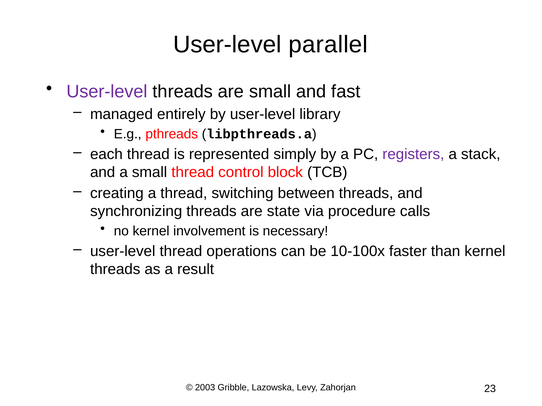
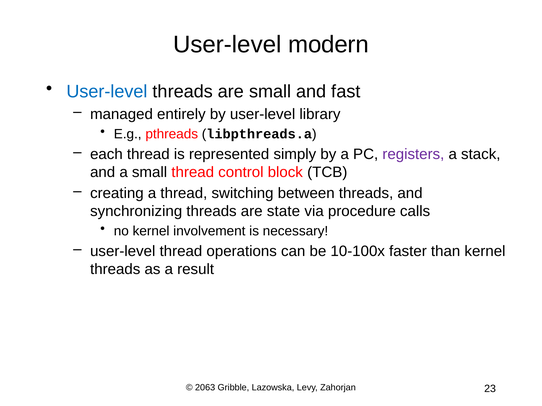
parallel: parallel -> modern (329, 45)
User-level colour: purple -> blue (107, 92)
2003: 2003 -> 2063 (205, 388)
